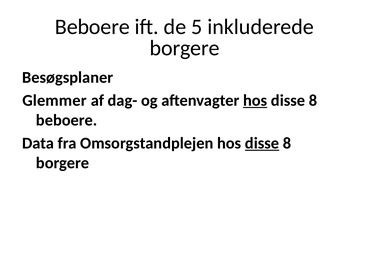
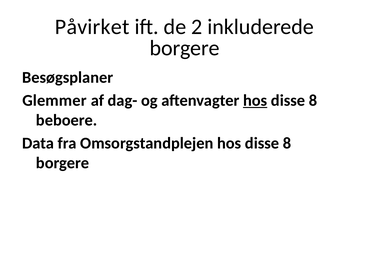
Beboere: Beboere -> Påvirket (92, 27)
5: 5 -> 2 (197, 27)
disse underline: present -> none (262, 143)
